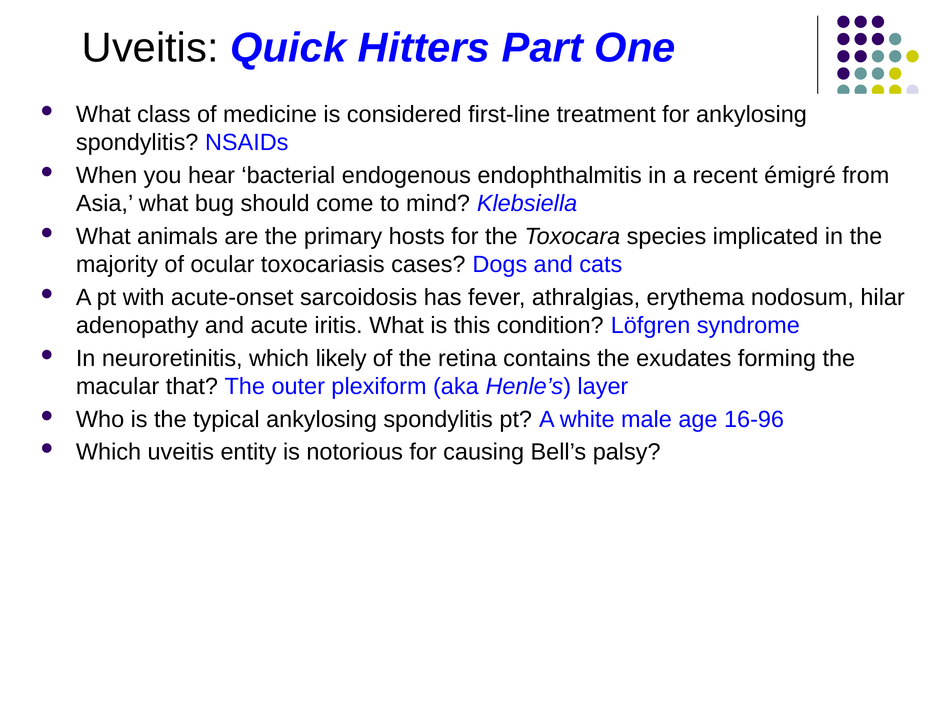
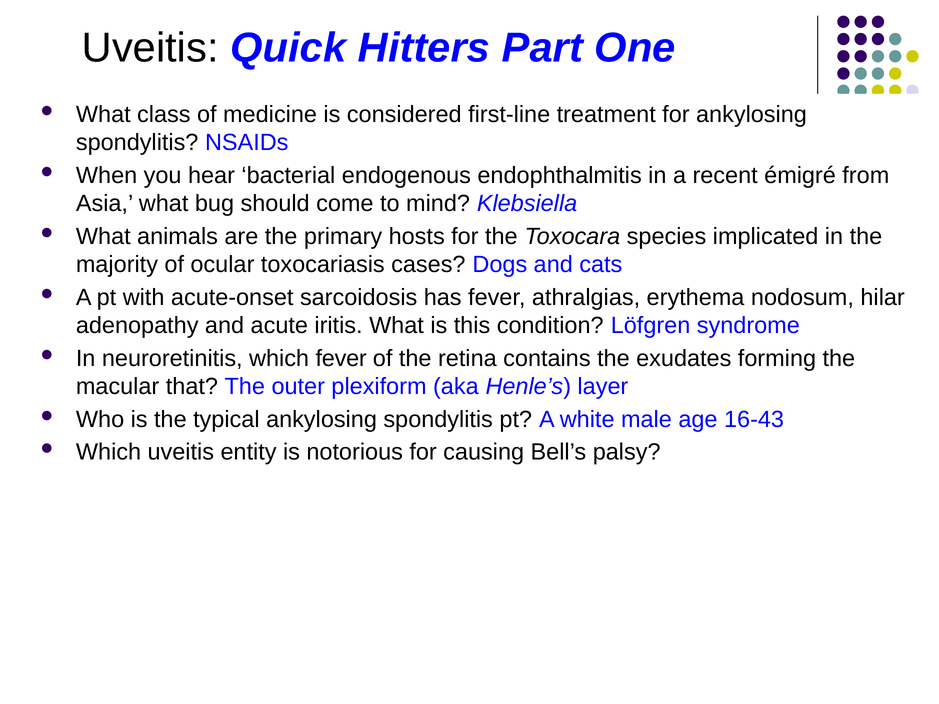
which likely: likely -> fever (341, 358)
16-96: 16-96 -> 16-43 (754, 419)
